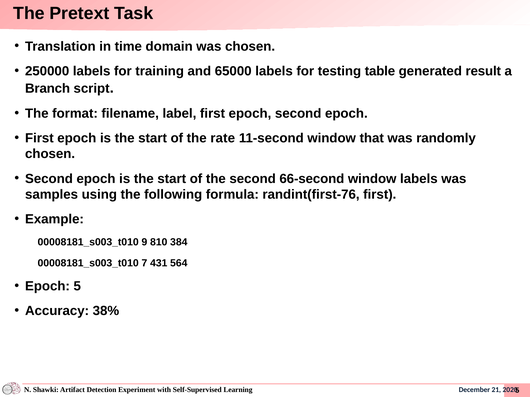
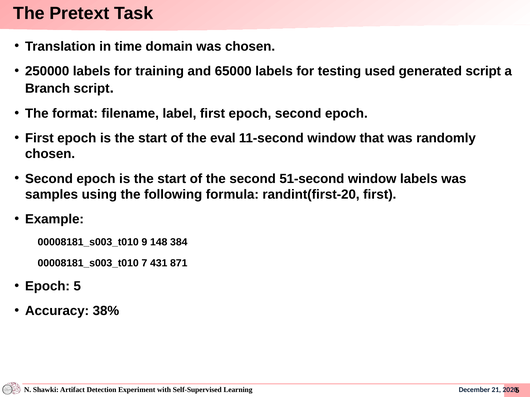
table: table -> used (380, 71)
generated result: result -> script (483, 71)
rate: rate -> eval (223, 138)
66-second: 66-second -> 51-second (312, 179)
randint(first-76: randint(first-76 -> randint(first-20 (311, 195)
810: 810 -> 148 (159, 242)
564: 564 -> 871 (179, 263)
